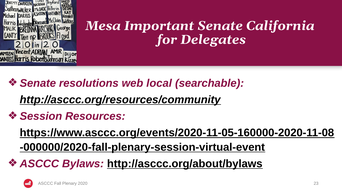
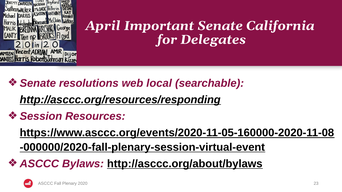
Mesa: Mesa -> April (103, 26)
http://asccc.org/resources/community: http://asccc.org/resources/community -> http://asccc.org/resources/responding (120, 100)
